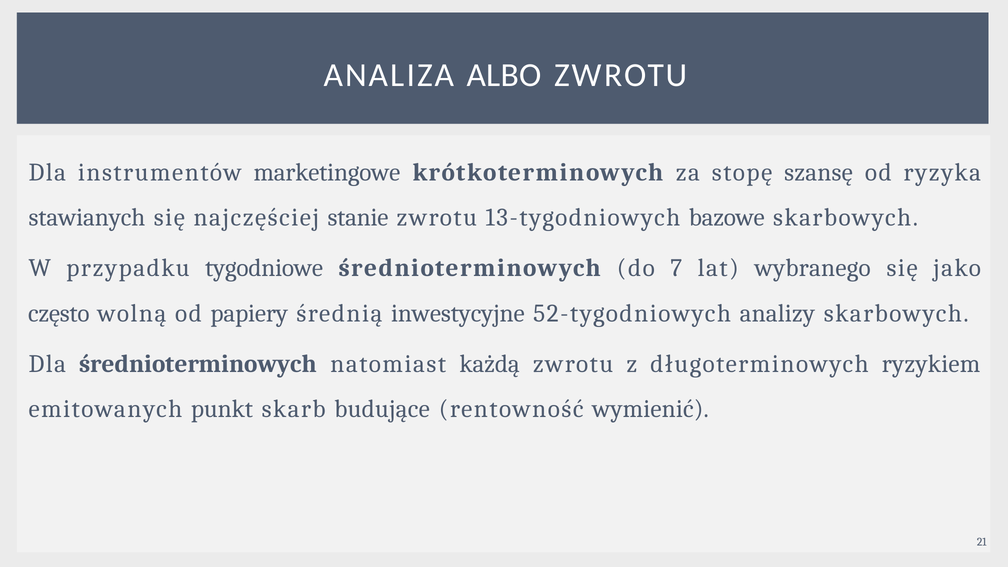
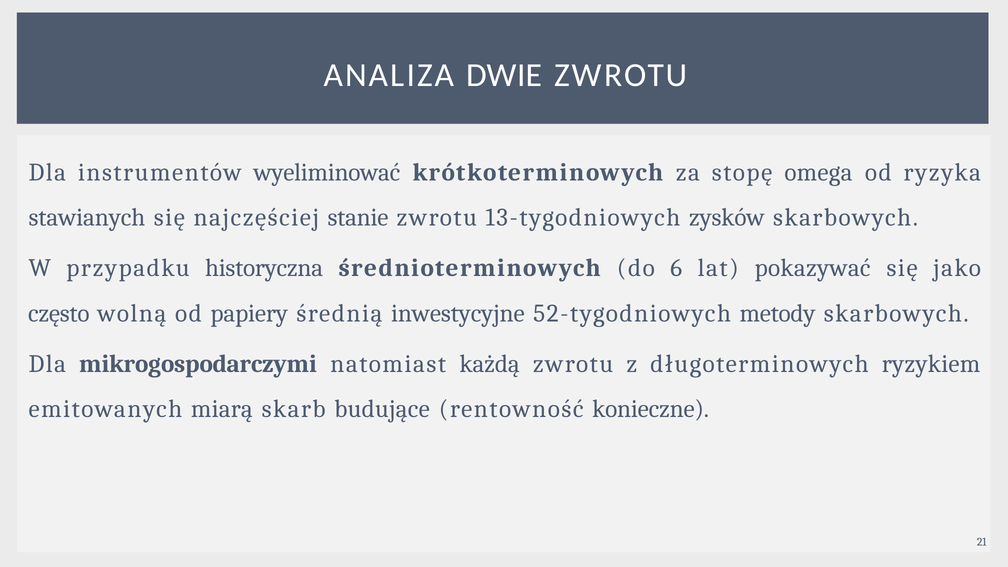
ALBO: ALBO -> DWIE (504, 75)
marketingowe: marketingowe -> wyeliminować (327, 172)
szansę: szansę -> omega (818, 172)
bazowe: bazowe -> zysków (727, 218)
tygodniowe: tygodniowe -> historyczna (264, 268)
7: 7 -> 6 (676, 268)
wybranego: wybranego -> pokazywać (813, 268)
analizy: analizy -> metody (778, 313)
Dla średnioterminowych: średnioterminowych -> mikrogospodarczymi (198, 364)
punkt: punkt -> miarą (222, 409)
wymienić: wymienić -> konieczne (651, 409)
